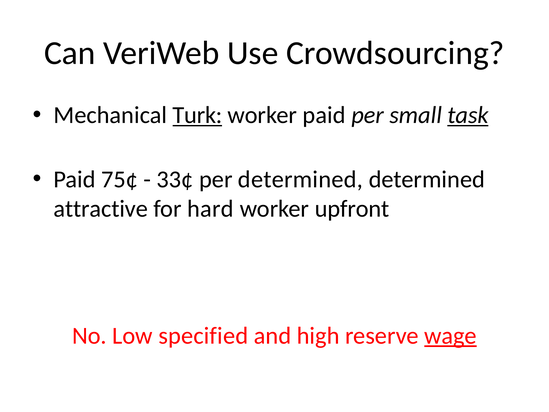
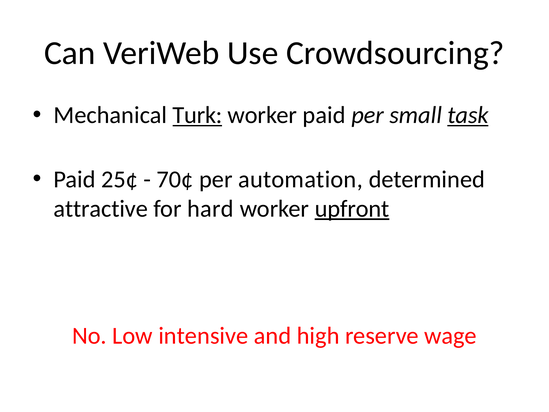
75¢: 75¢ -> 25¢ (120, 179)
33¢: 33¢ -> 70¢ (175, 179)
per determined: determined -> automation (300, 179)
upfront underline: none -> present (352, 209)
specified: specified -> intensive (203, 335)
wage underline: present -> none (450, 335)
